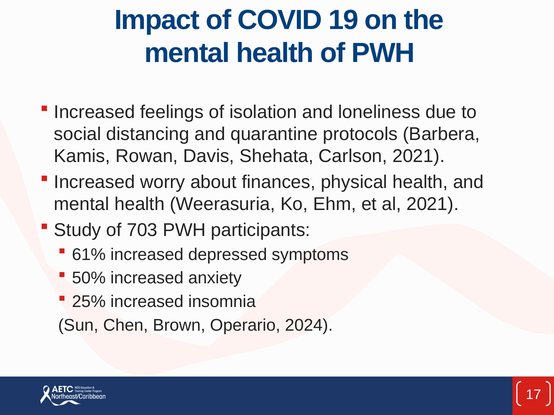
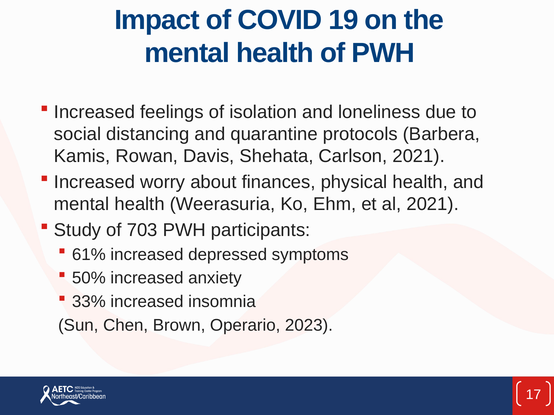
25%: 25% -> 33% (89, 302)
2024: 2024 -> 2023 (309, 326)
